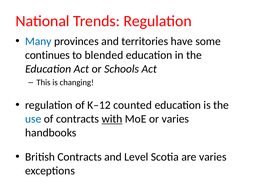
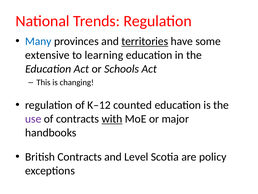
territories underline: none -> present (145, 41)
continues: continues -> extensive (47, 55)
blended: blended -> learning (104, 55)
use colour: blue -> purple (33, 119)
or varies: varies -> major (175, 119)
are varies: varies -> policy (213, 156)
